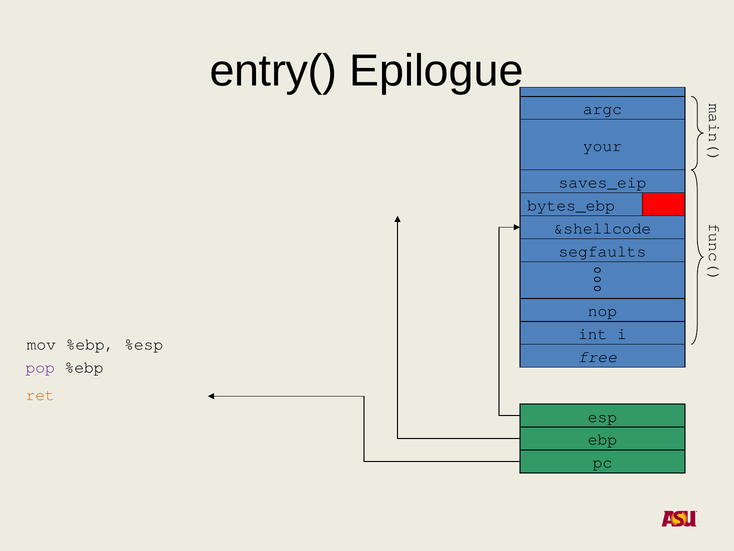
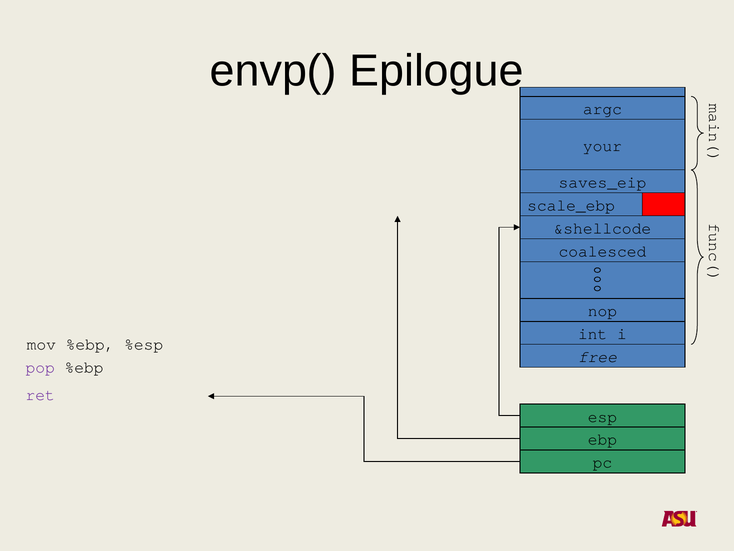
entry(: entry( -> envp( (273, 71)
bytes_ebp: bytes_ebp -> scale_ebp (571, 205)
segfaults: segfaults -> coalesced (602, 251)
ret colour: orange -> purple (40, 394)
